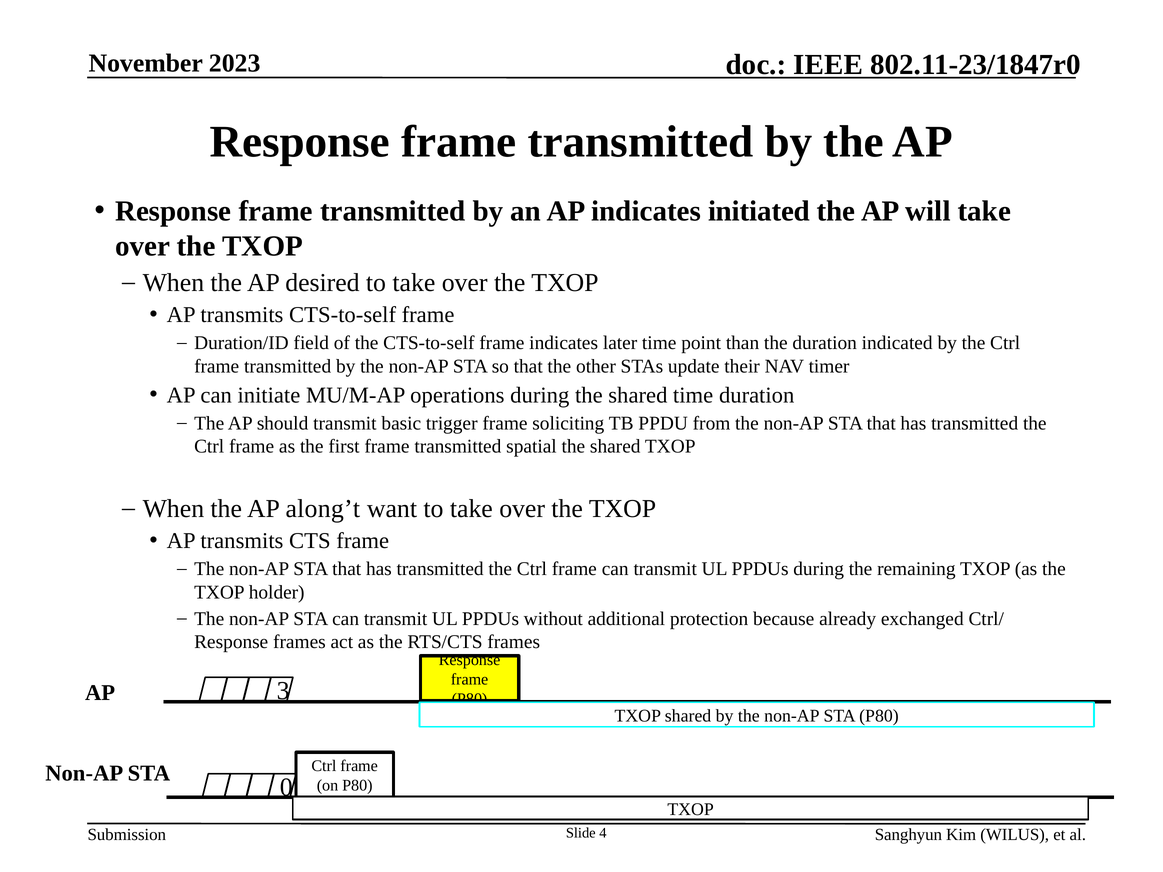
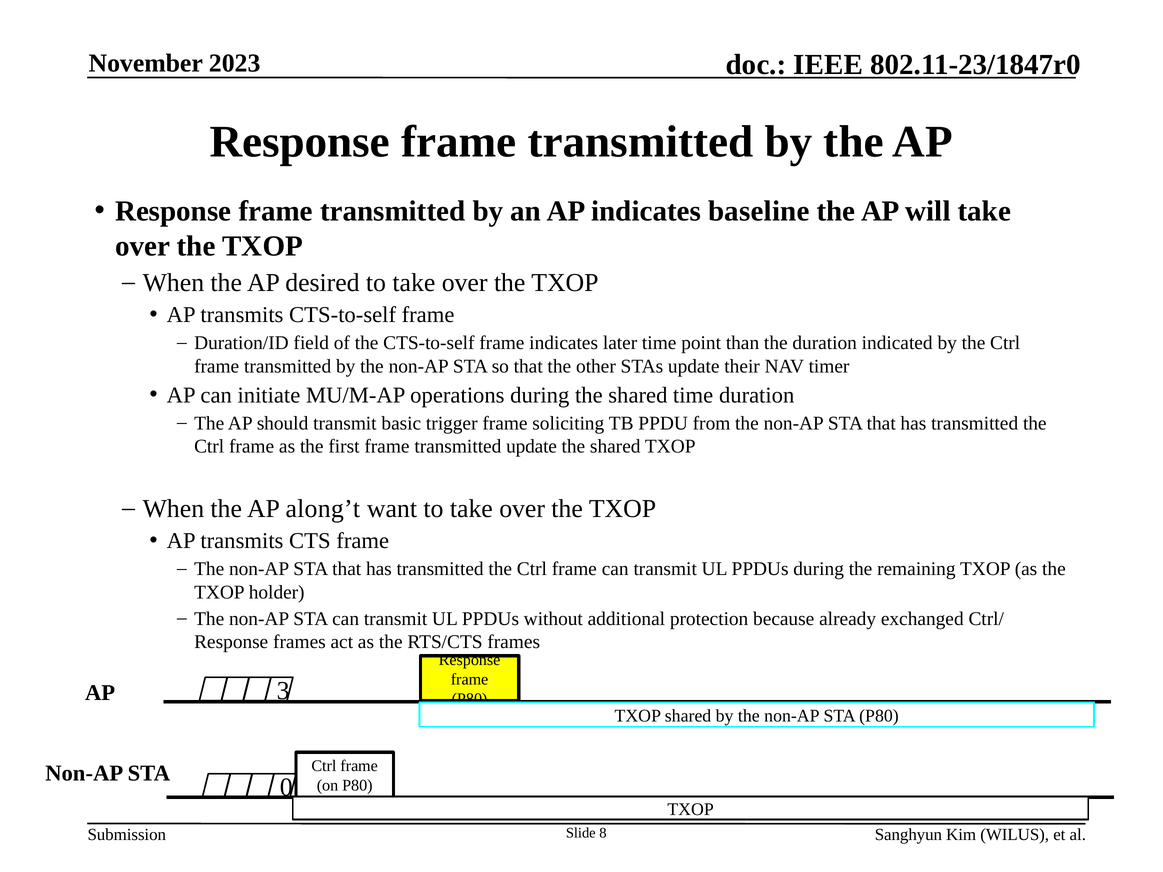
initiated: initiated -> baseline (759, 211)
transmitted spatial: spatial -> update (532, 446)
4: 4 -> 8 (603, 833)
